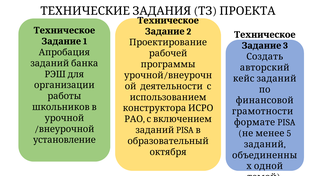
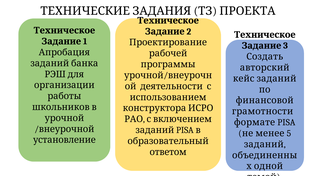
октября: октября -> ответом (168, 152)
